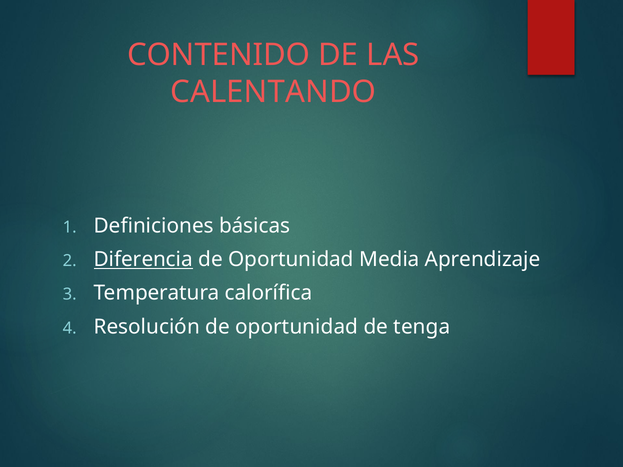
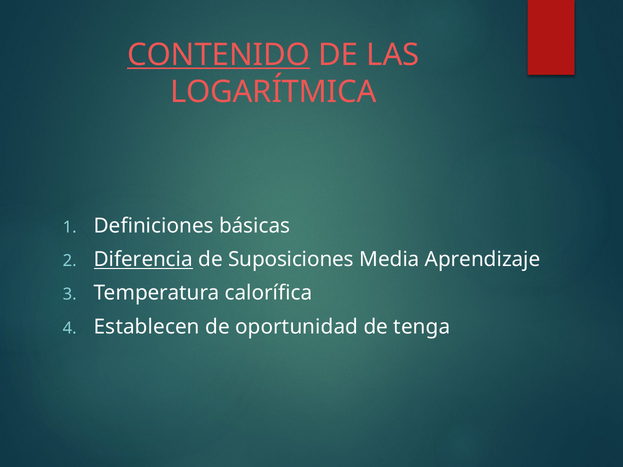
CONTENIDO underline: none -> present (219, 55)
CALENTANDO: CALENTANDO -> LOGARÍTMICA (273, 92)
Oportunidad: Oportunidad -> Suposiciones (291, 260)
Resolución: Resolución -> Establecen (147, 327)
